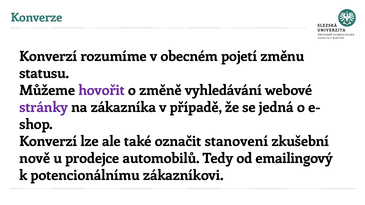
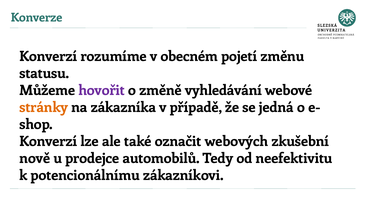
stránky colour: purple -> orange (44, 108)
stanovení: stanovení -> webových (236, 142)
emailingový: emailingový -> neefektivitu (294, 159)
